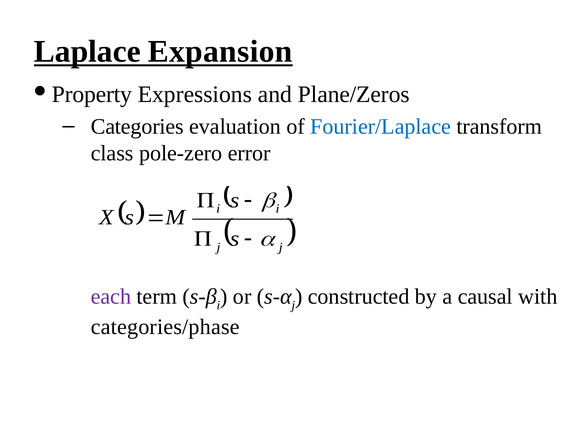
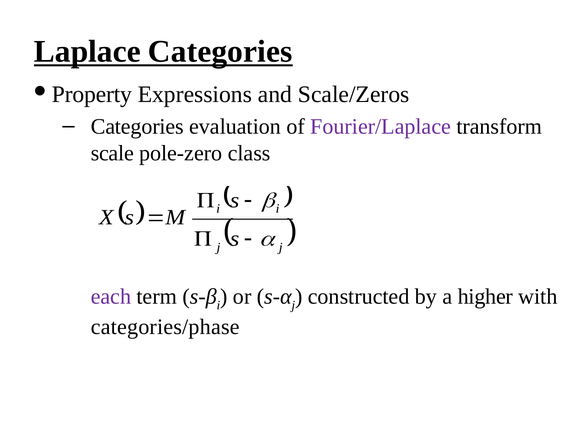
Laplace Expansion: Expansion -> Categories (220, 51)
Plane/Zeros: Plane/Zeros -> Scale/Zeros (354, 94)
Fourier/Laplace colour: blue -> purple (381, 127)
class: class -> scale (112, 153)
error: error -> class (249, 153)
causal: causal -> higher (485, 297)
